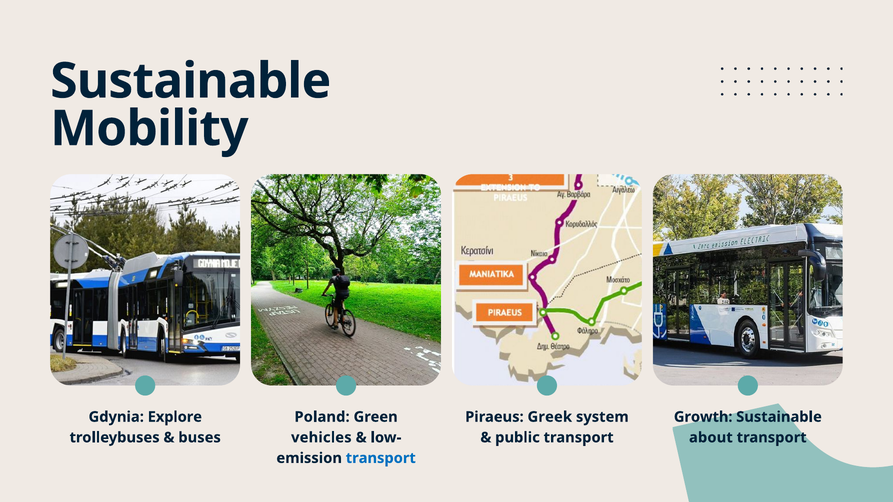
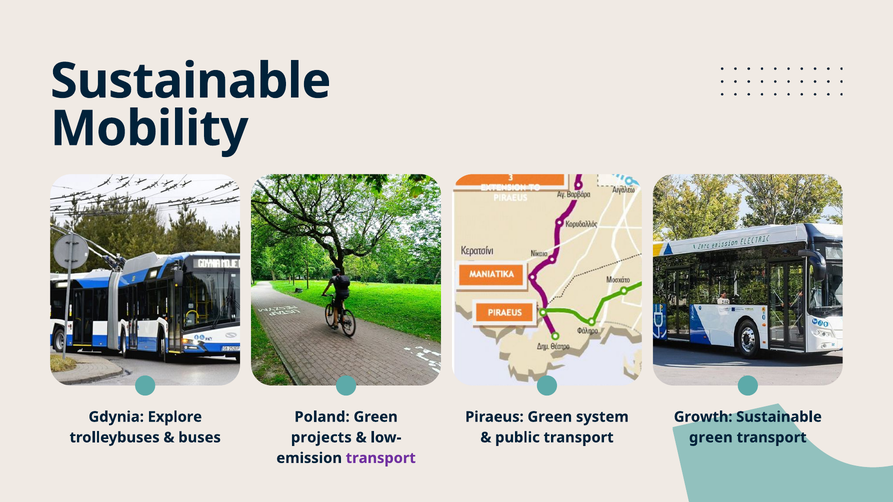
Piraeus Greek: Greek -> Green (550, 417)
vehicles: vehicles -> projects (321, 438)
about: about -> green (711, 438)
transport colour: blue -> purple (381, 458)
